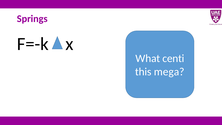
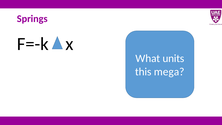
centi: centi -> units (173, 58)
